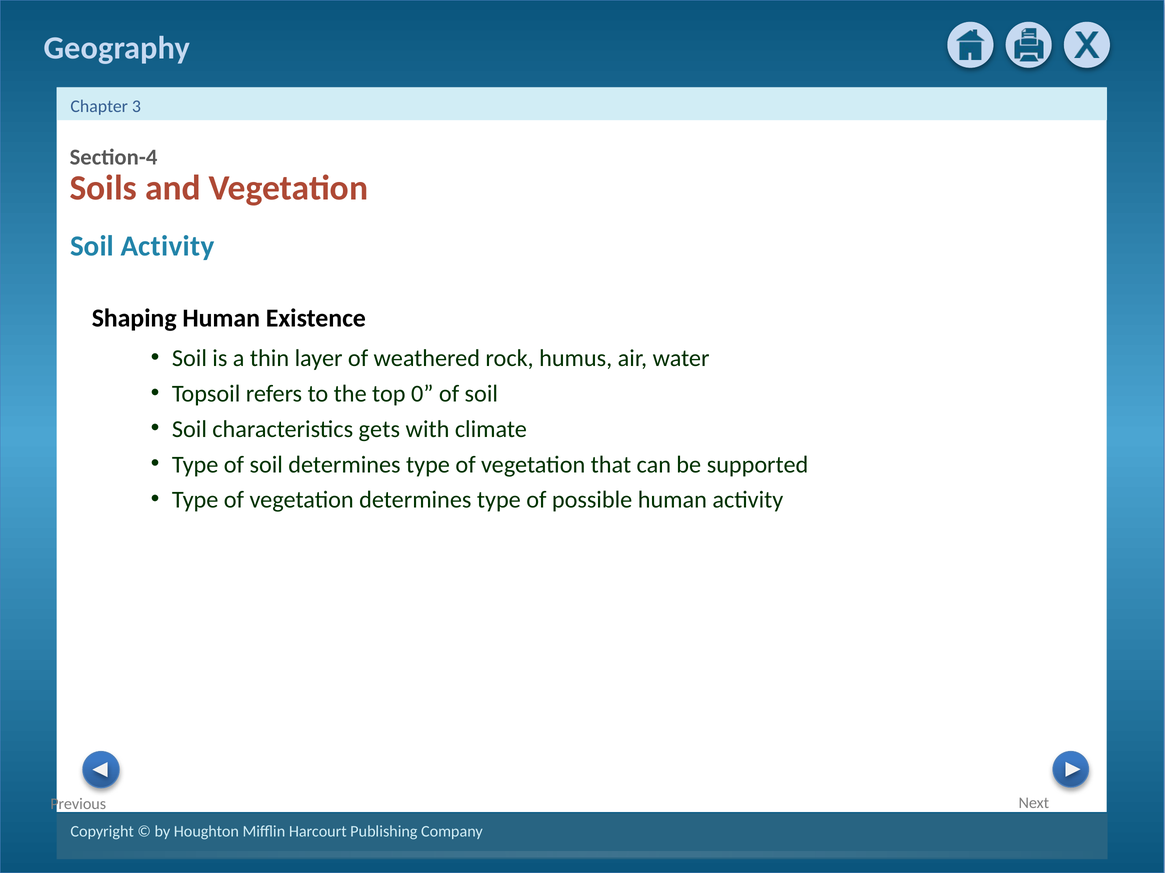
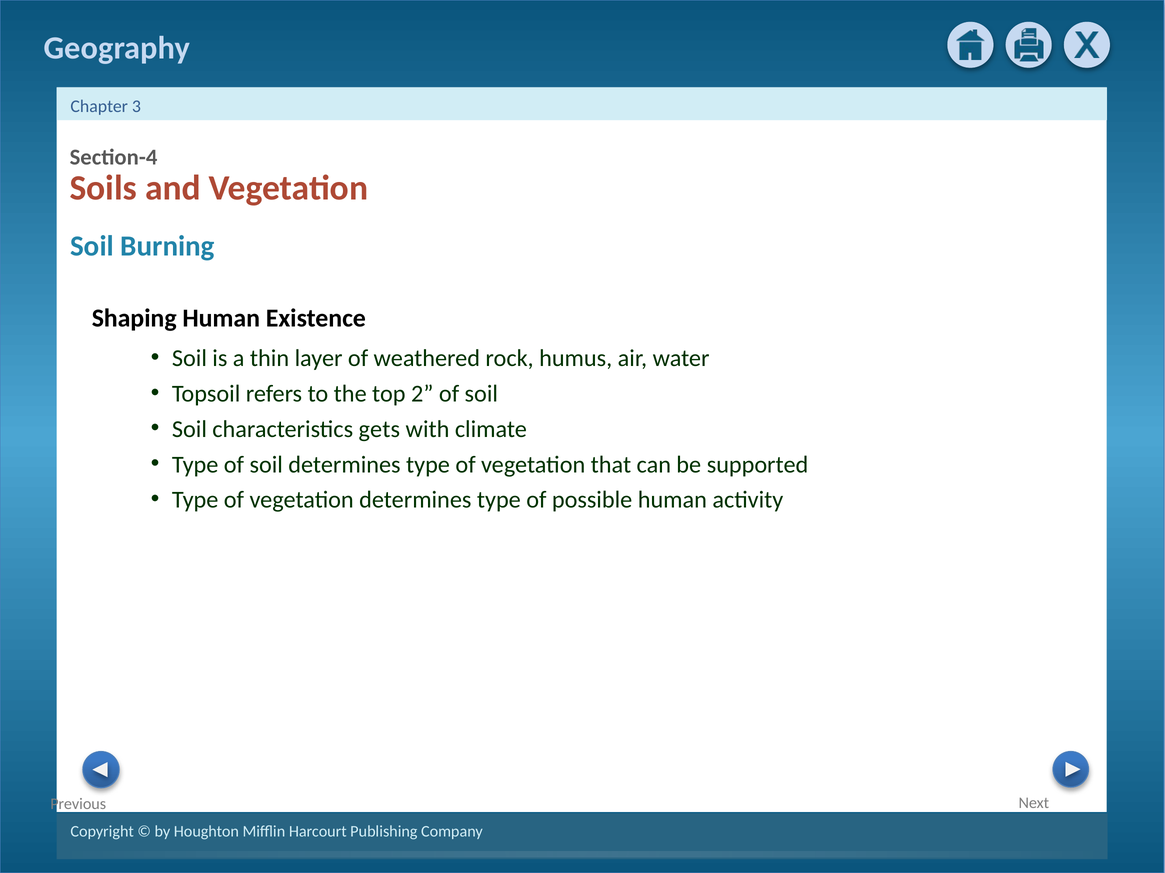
Soil Activity: Activity -> Burning (168, 246)
0: 0 -> 2 (422, 394)
